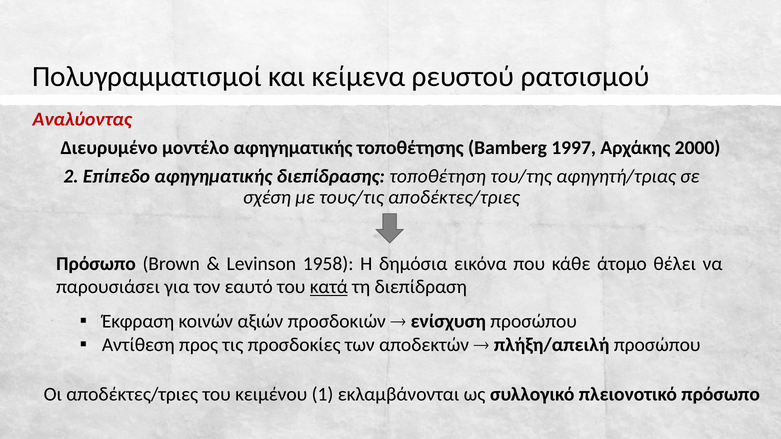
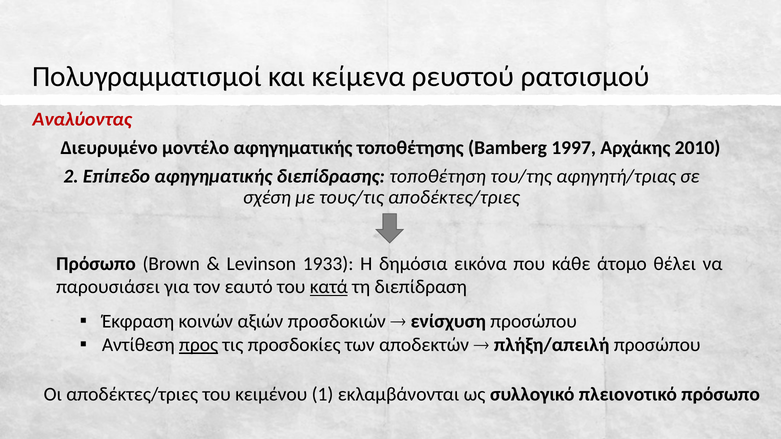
2000: 2000 -> 2010 (698, 148)
1958: 1958 -> 1933 (328, 264)
προς underline: none -> present (199, 345)
